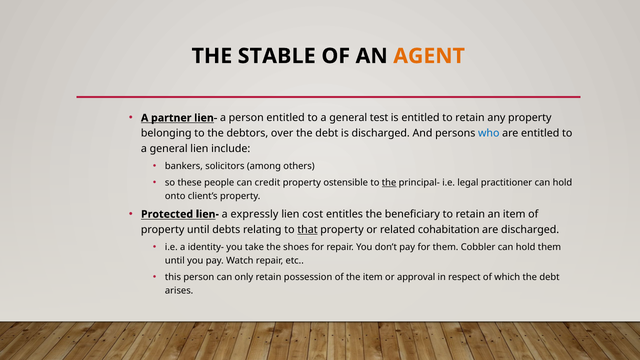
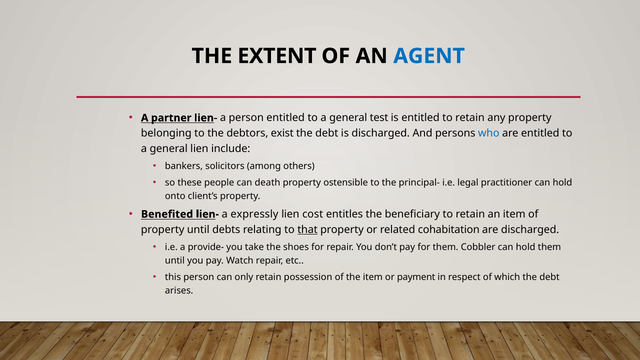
STABLE: STABLE -> EXTENT (277, 56)
AGENT colour: orange -> blue (429, 56)
over: over -> exist (282, 133)
credit: credit -> death (267, 183)
the underline: present -> none (389, 183)
Protected: Protected -> Benefited (167, 214)
identity-: identity- -> provide- (206, 247)
approval: approval -> payment (416, 277)
